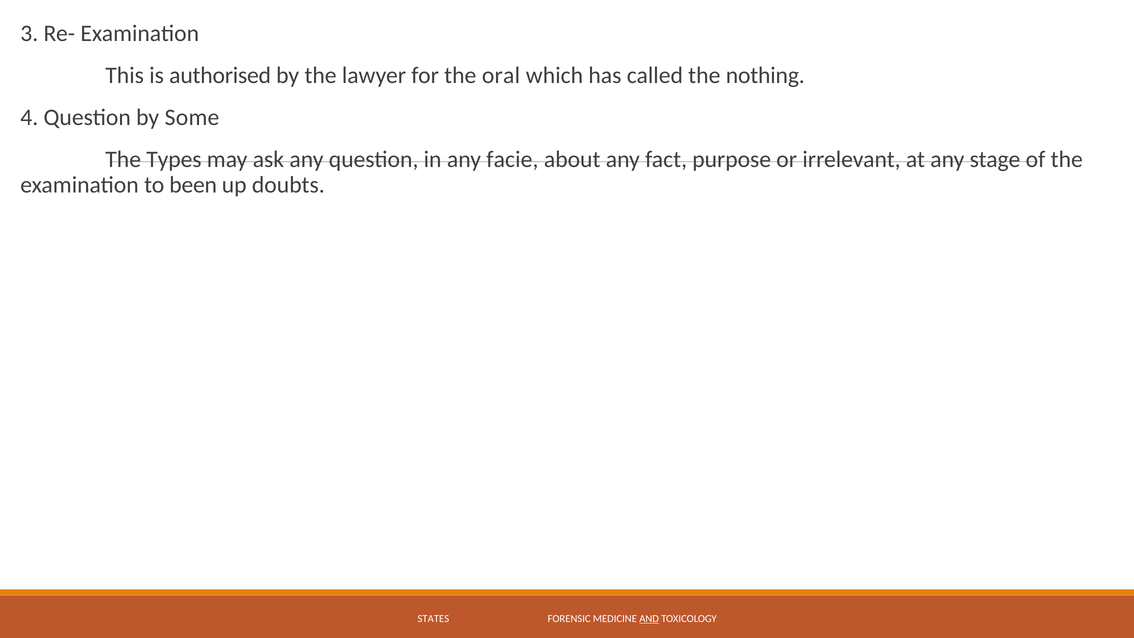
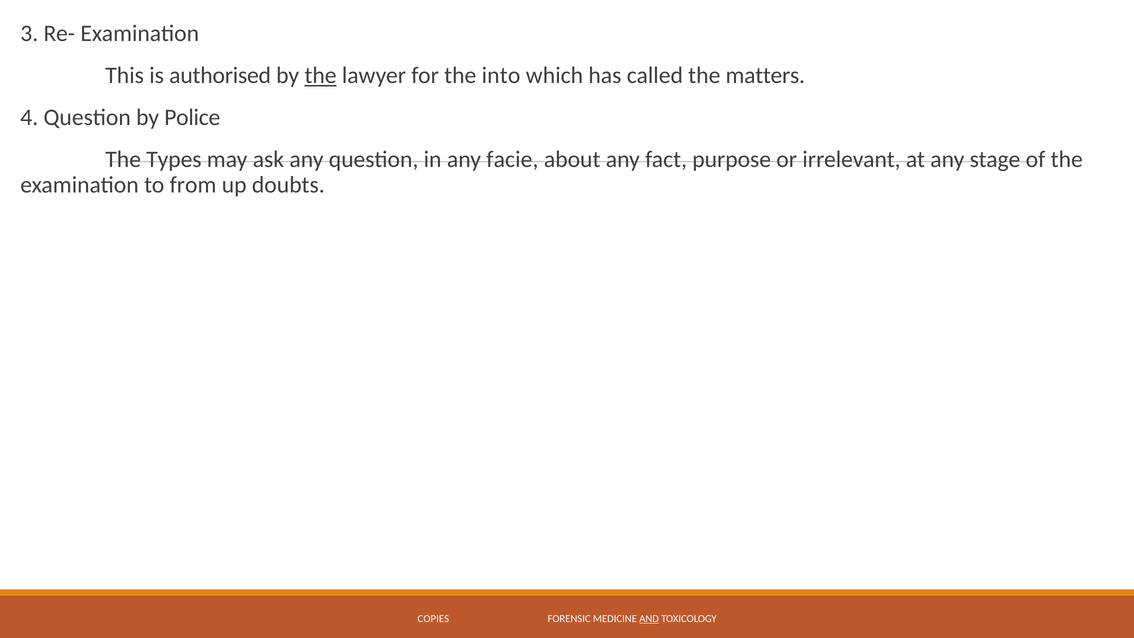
the underline: none -> present (321, 75)
oral: oral -> into (501, 75)
nothing: nothing -> matters (765, 75)
Some: Some -> Police (192, 117)
been: been -> from (193, 185)
STATES: STATES -> COPIES (433, 618)
